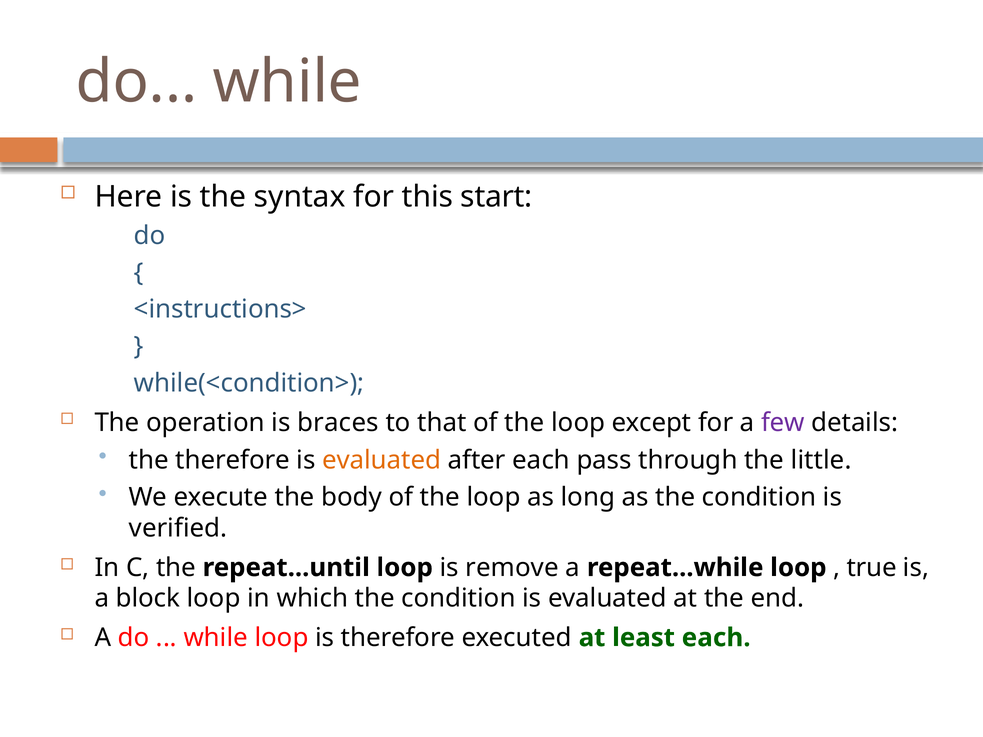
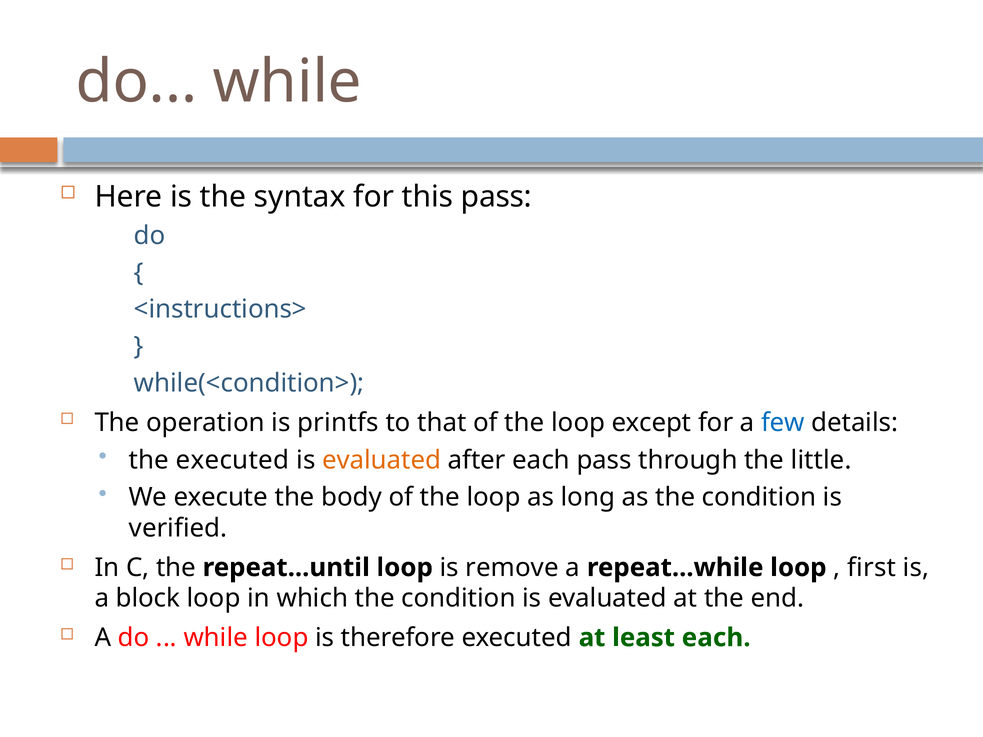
this start: start -> pass (496, 197)
braces: braces -> printfs (338, 423)
few colour: purple -> blue (783, 423)
the therefore: therefore -> executed (233, 460)
true: true -> first (872, 568)
